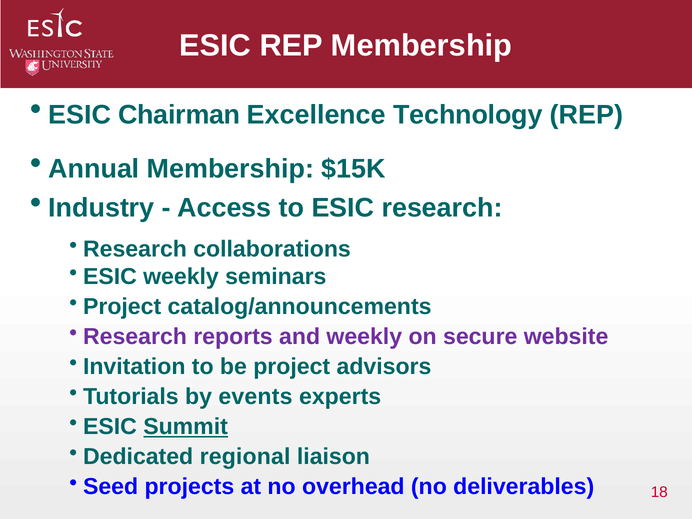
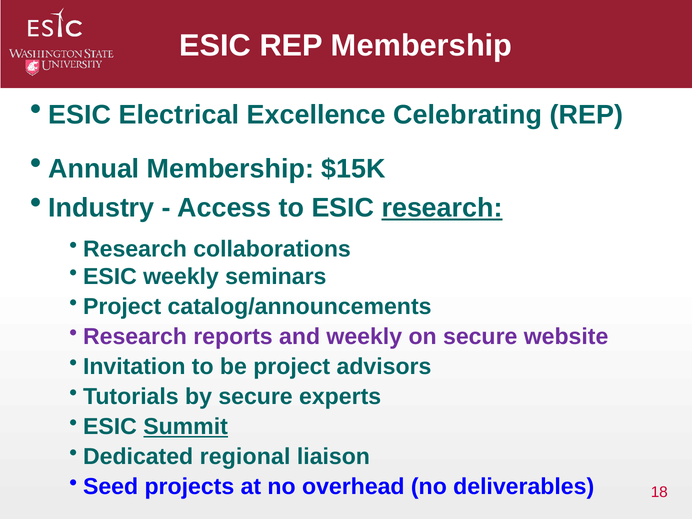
Chairman: Chairman -> Electrical (179, 115)
Technology: Technology -> Celebrating (468, 115)
research underline: none -> present (442, 208)
by events: events -> secure (256, 397)
